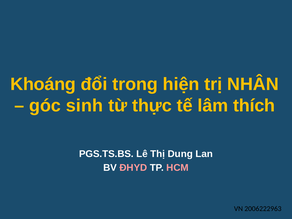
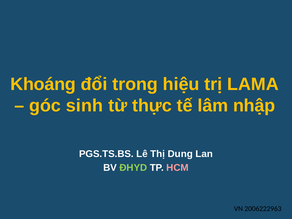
hiện: hiện -> hiệu (181, 84)
NHÂN: NHÂN -> LAMA (253, 84)
thích: thích -> nhập (254, 106)
ĐHYD colour: pink -> light green (133, 168)
